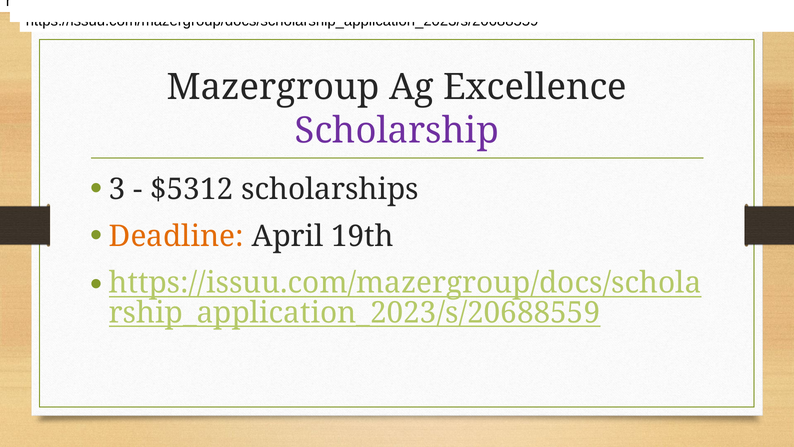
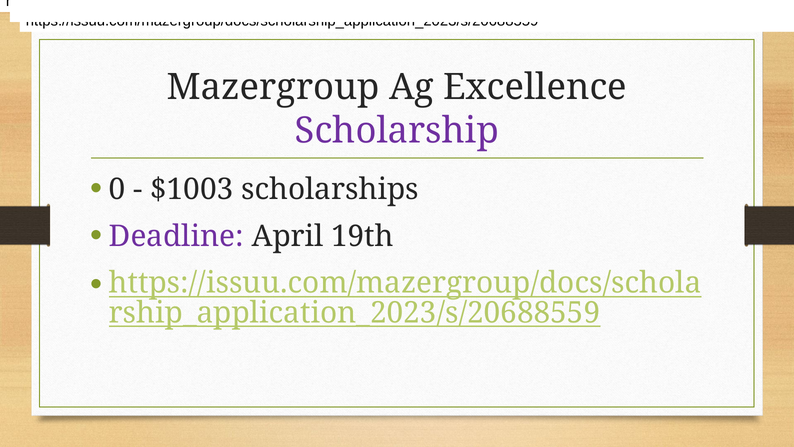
3: 3 -> 0 (117, 189)
$5312: $5312 -> $1003 (192, 189)
Deadline colour: orange -> purple (176, 236)
